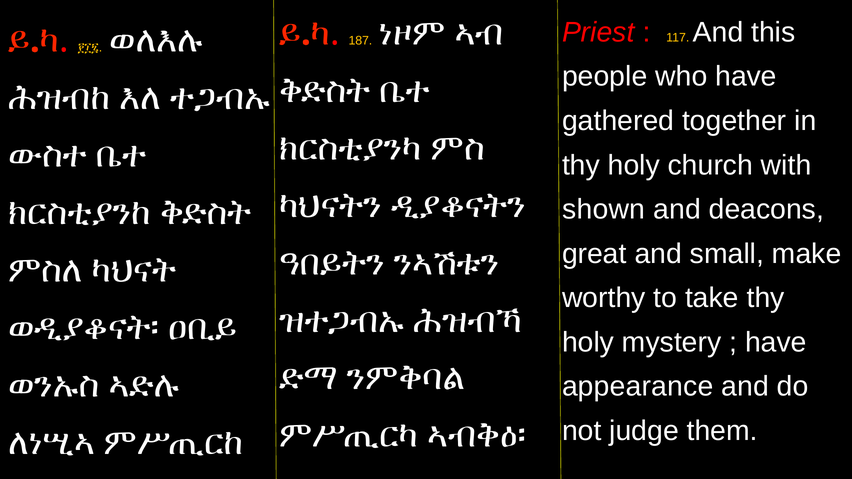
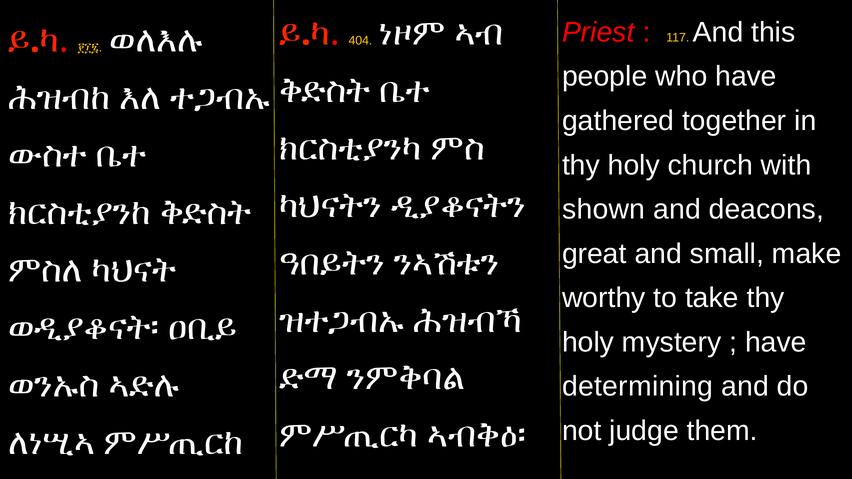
187: 187 -> 404 (360, 41)
appearance: appearance -> determining (638, 387)
